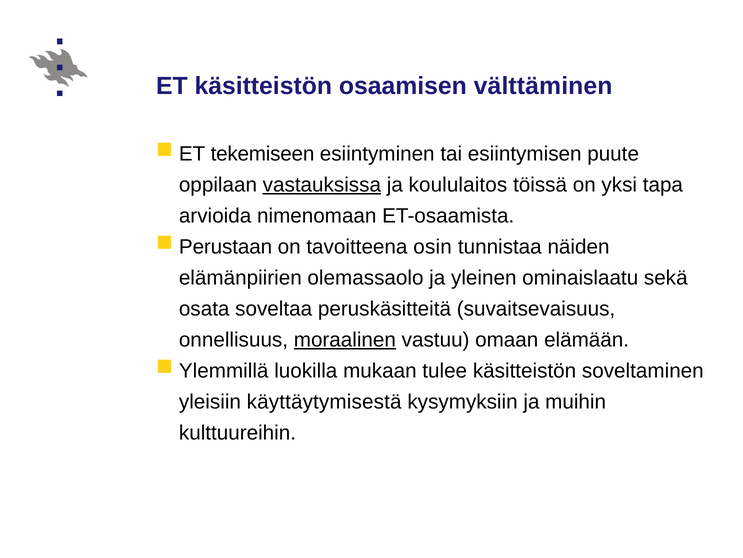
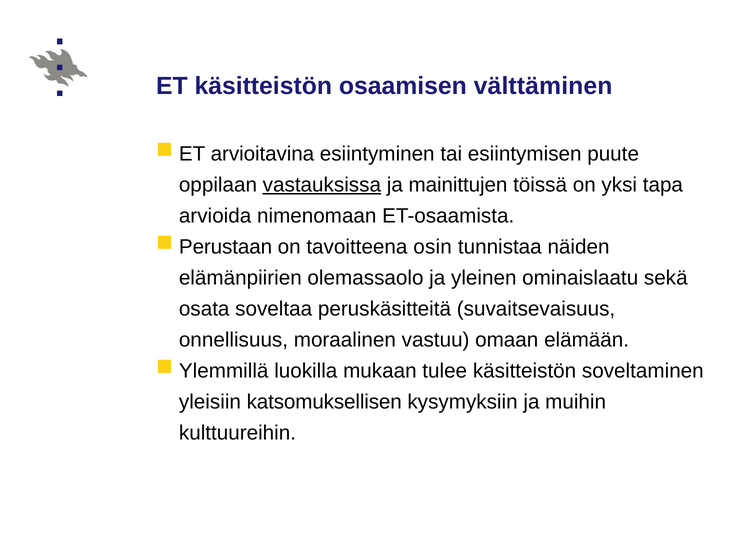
tekemiseen: tekemiseen -> arvioitavina (262, 154)
koululaitos: koululaitos -> mainittujen (458, 185)
moraalinen underline: present -> none (345, 339)
käyttäytymisestä: käyttäytymisestä -> katsomuksellisen (324, 401)
